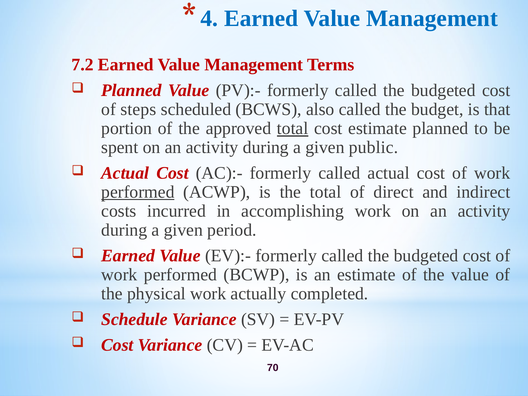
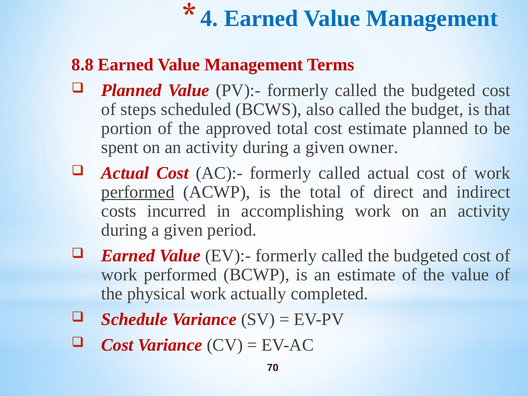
7.2: 7.2 -> 8.8 (83, 65)
total underline: present -> none (293, 128)
public: public -> owner (374, 147)
